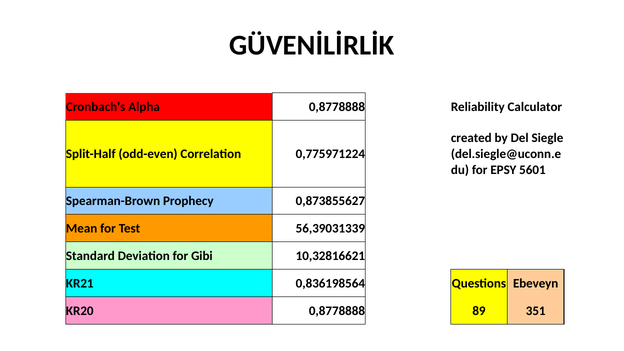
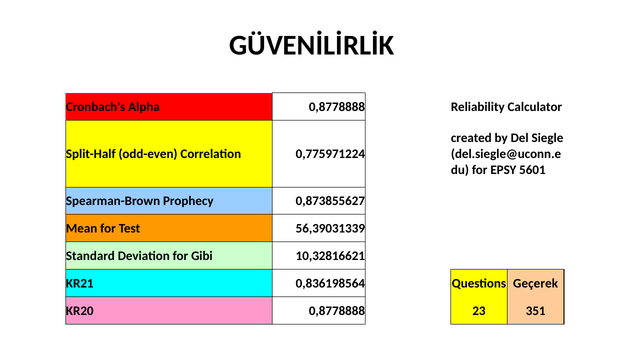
Ebeveyn: Ebeveyn -> Geçerek (536, 283)
89: 89 -> 23 (479, 311)
